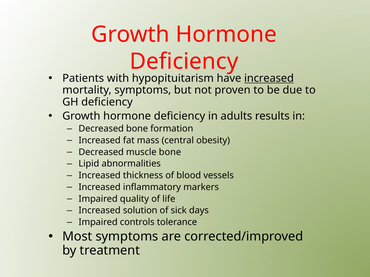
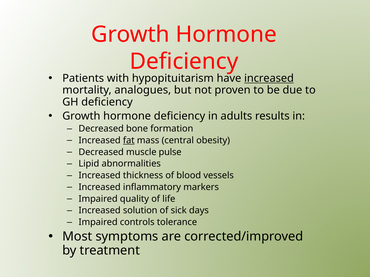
mortality symptoms: symptoms -> analogues (143, 90)
fat underline: none -> present (129, 141)
muscle bone: bone -> pulse (170, 152)
